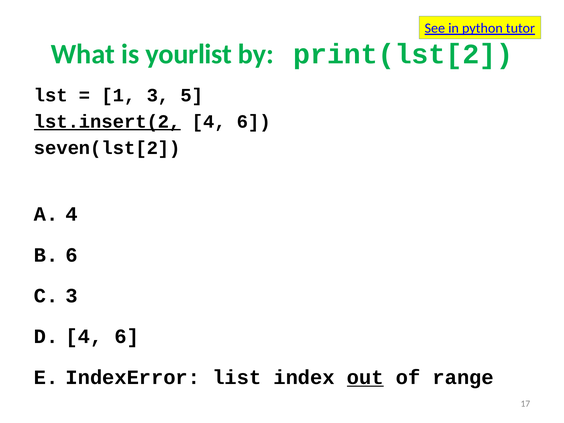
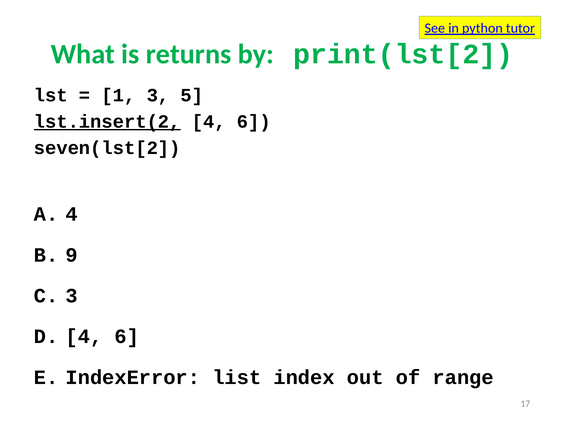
yourlist: yourlist -> returns (189, 54)
6: 6 -> 9 (72, 255)
out underline: present -> none (365, 377)
